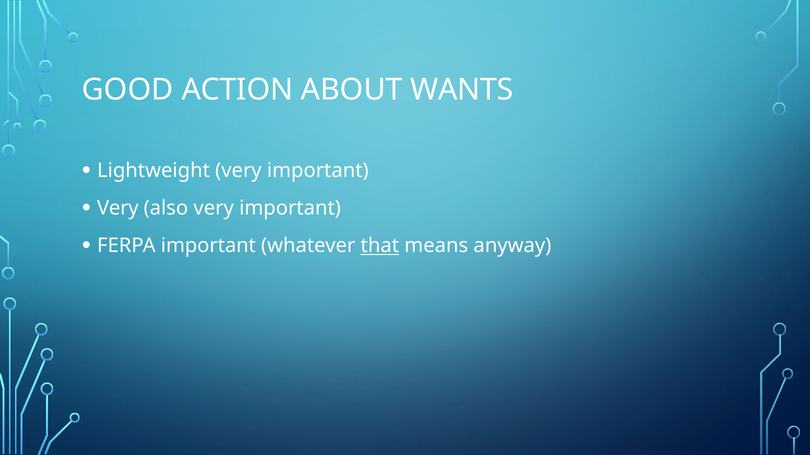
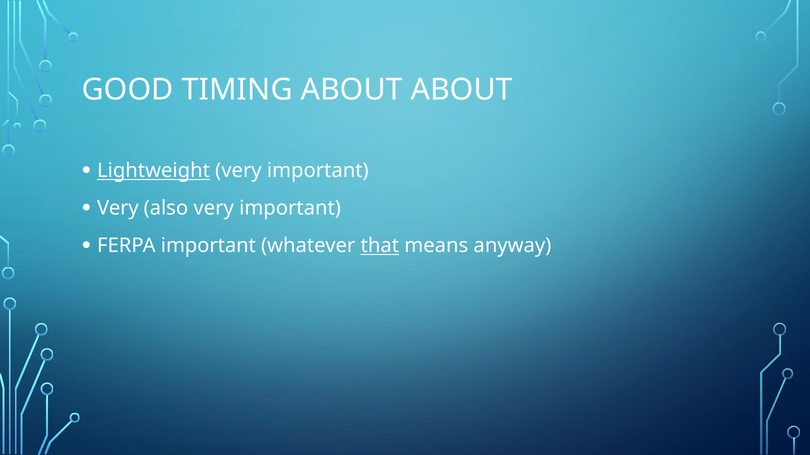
ACTION: ACTION -> TIMING (237, 90)
ABOUT WANTS: WANTS -> ABOUT (462, 90)
Lightweight underline: none -> present (154, 171)
